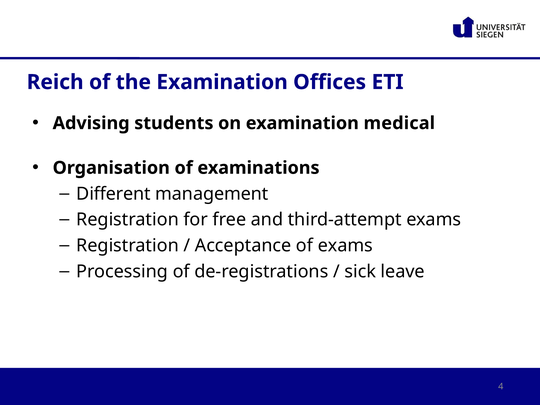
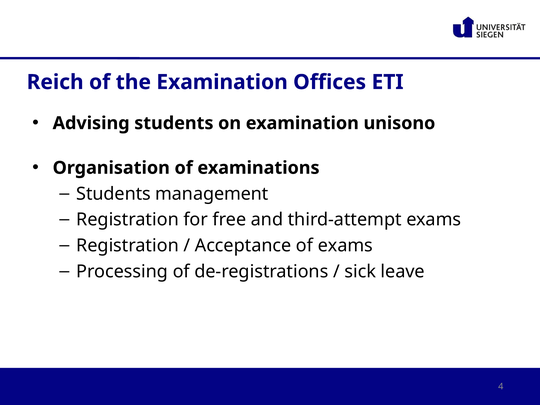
medical: medical -> unisono (399, 123)
Different: Different -> Students (114, 194)
